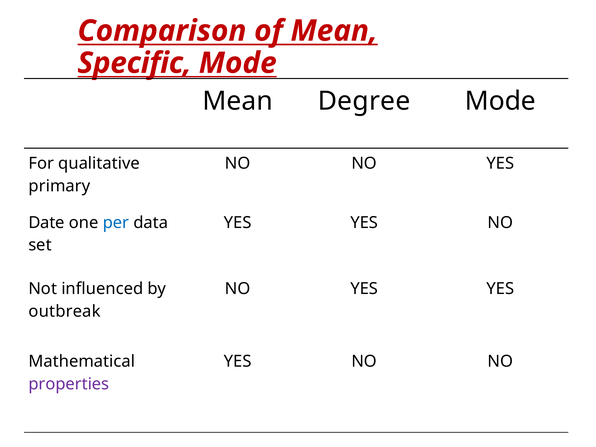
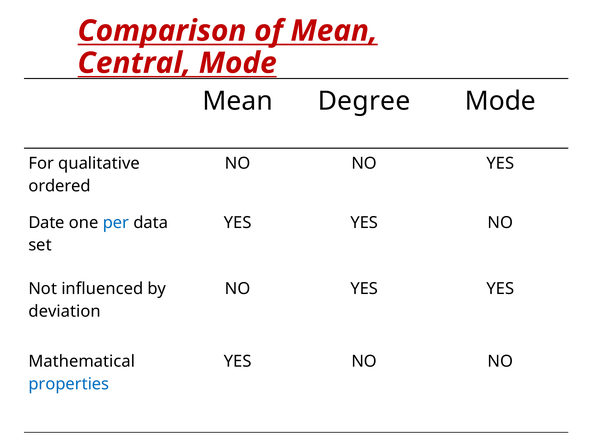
Specific: Specific -> Central (134, 63)
primary: primary -> ordered (60, 186)
outbreak: outbreak -> deviation (65, 311)
properties colour: purple -> blue (69, 384)
